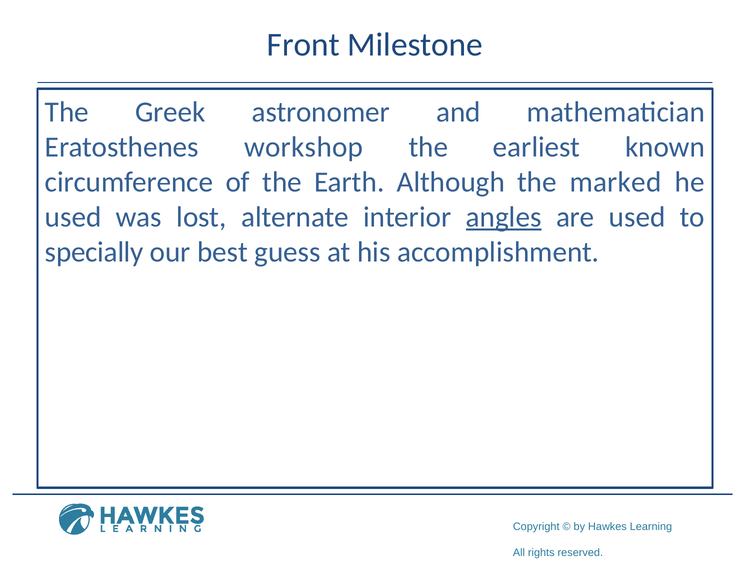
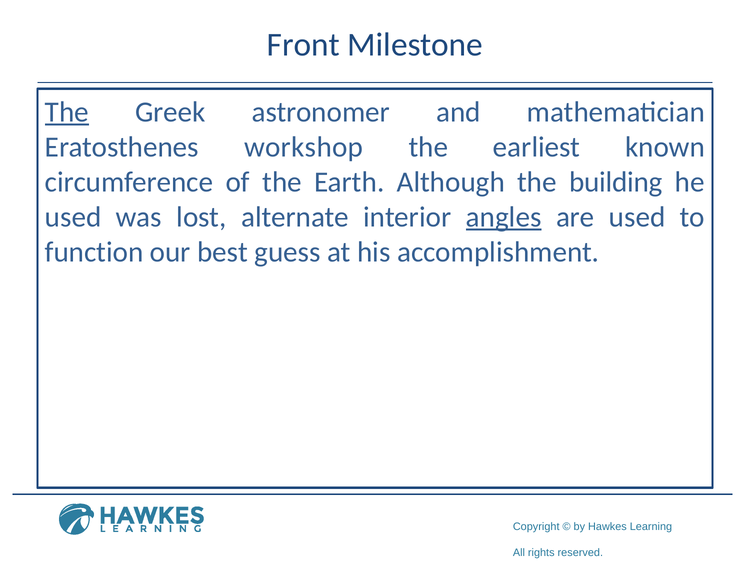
The underline: none -> present (67, 112)
marked: marked -> building (616, 182)
specially: specially -> function (94, 252)
